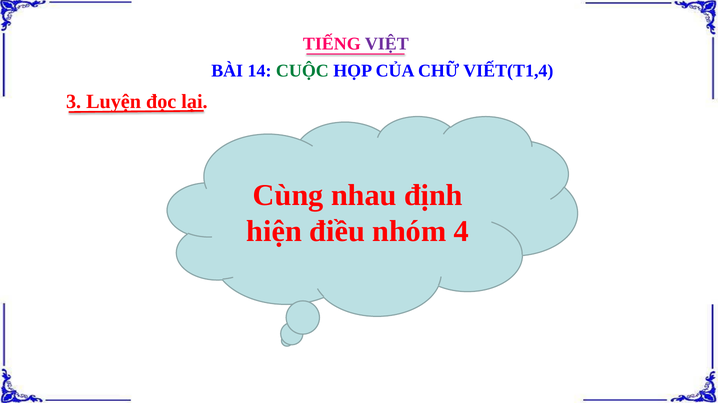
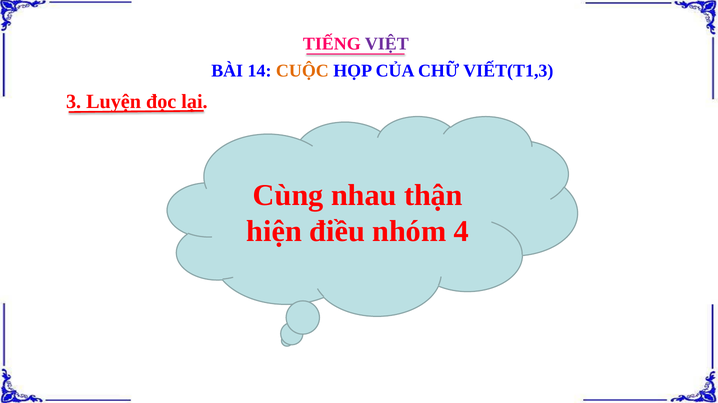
CUỘC colour: green -> orange (302, 71)
VIẾT(T1,4: VIẾT(T1,4 -> VIẾT(T1,3 (508, 71)
định: định -> thận (433, 195)
